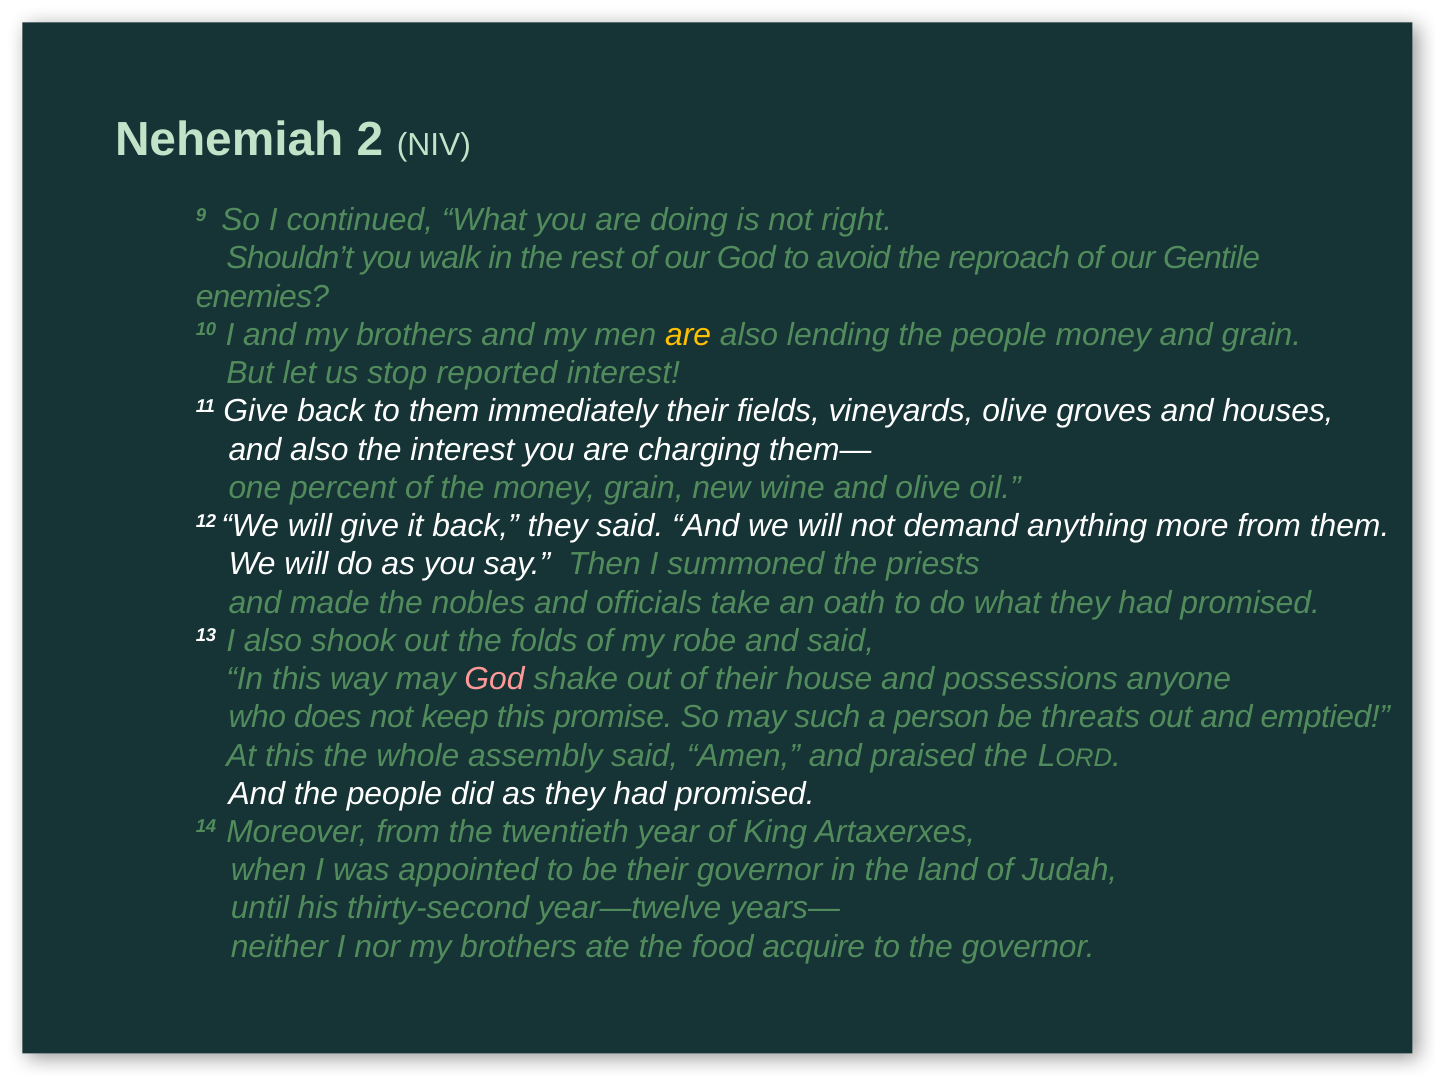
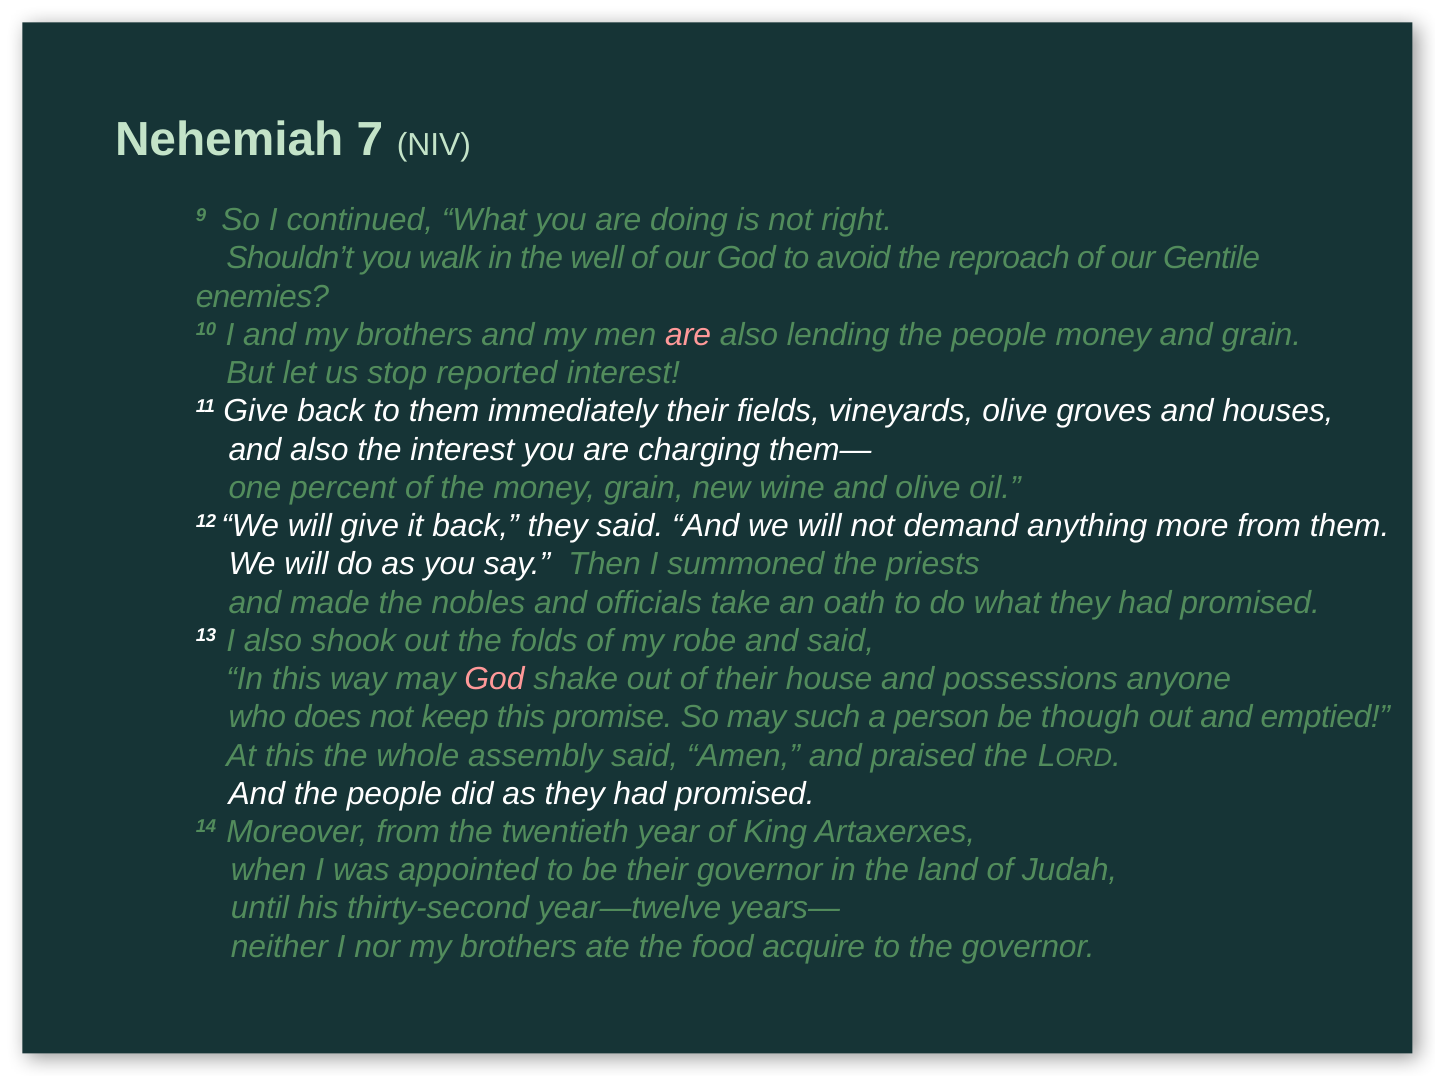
2: 2 -> 7 (370, 140)
rest: rest -> well (597, 258)
are colour: yellow -> pink (688, 335)
threats: threats -> though (1090, 717)
